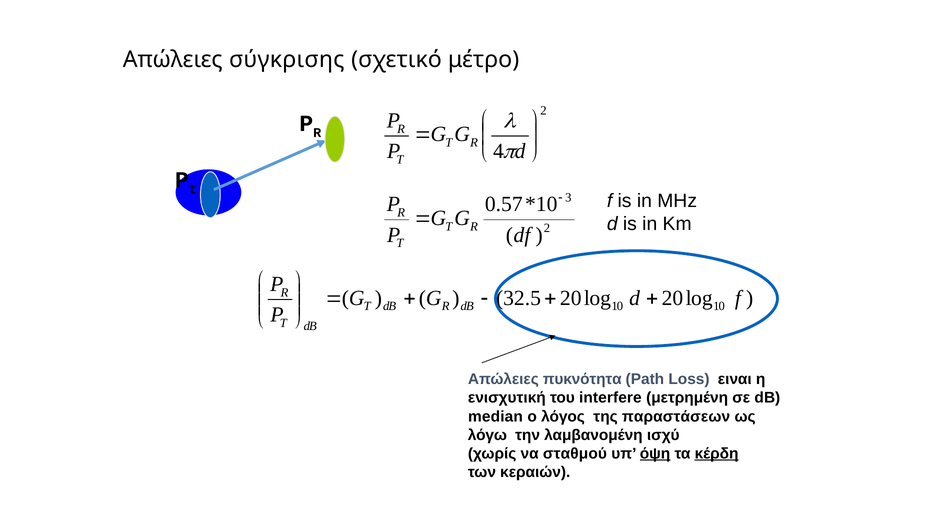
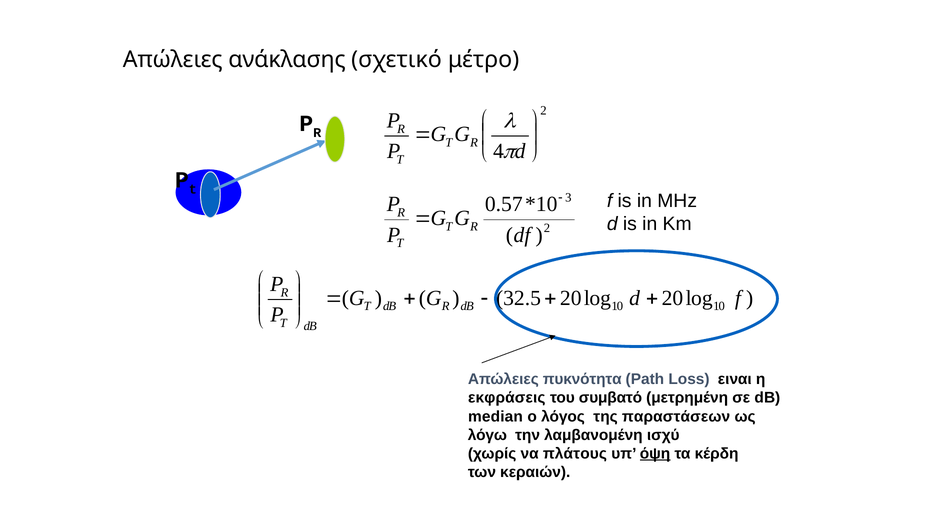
σύγκρισης: σύγκρισης -> ανάκλασης (287, 60)
ενισχυτική: ενισχυτική -> εκφράσεις (507, 398)
interfere: interfere -> συμβατό (610, 398)
σταθμού: σταθμού -> πλάτους (575, 454)
κέρδη underline: present -> none (717, 454)
